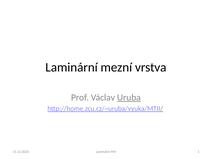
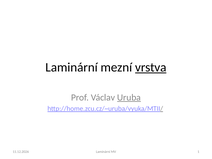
vrstva underline: none -> present (151, 67)
